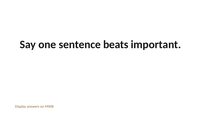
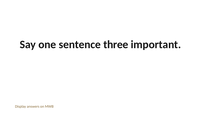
beats: beats -> three (116, 44)
